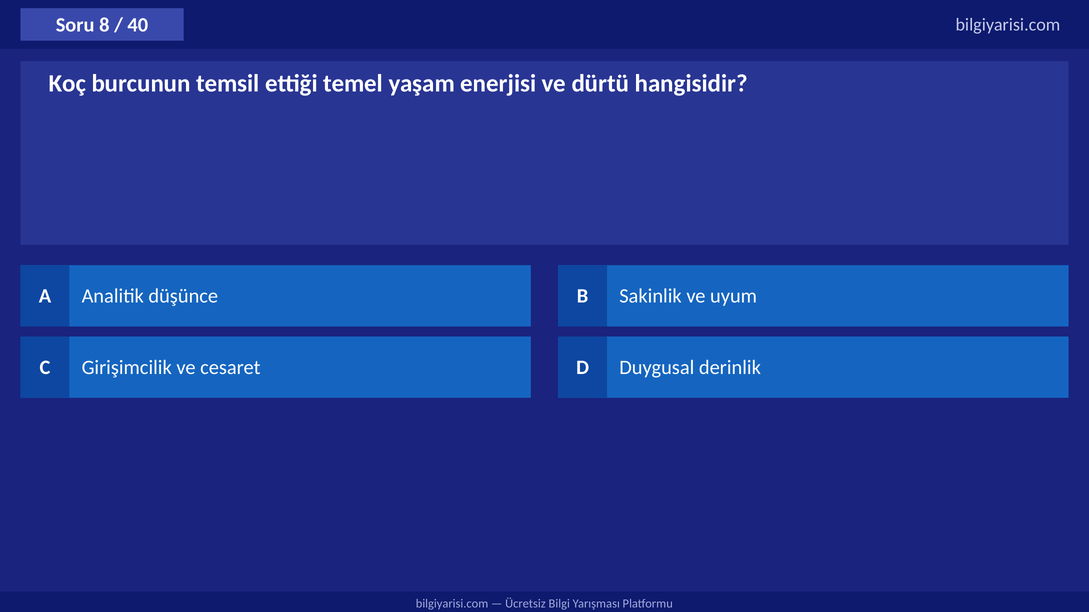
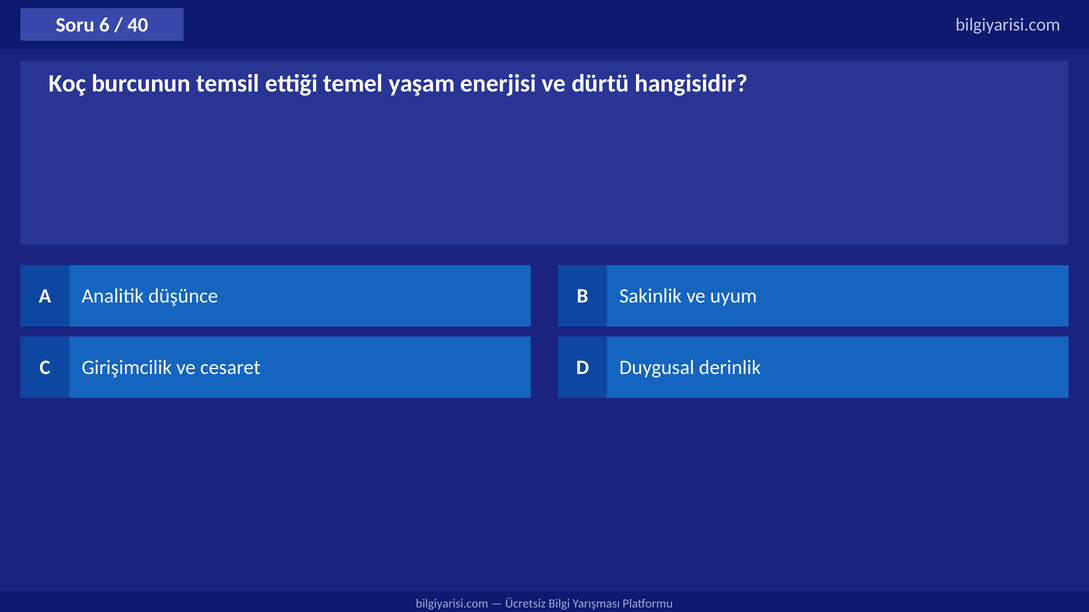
8: 8 -> 6 (104, 25)
